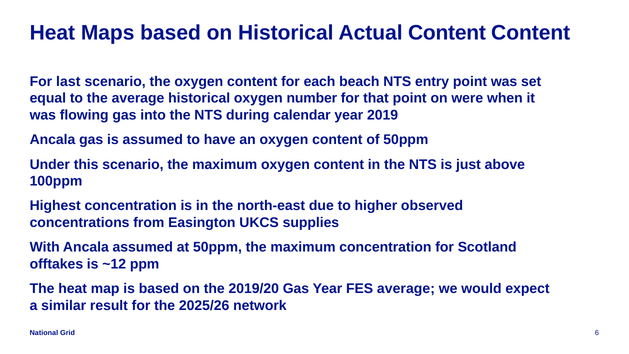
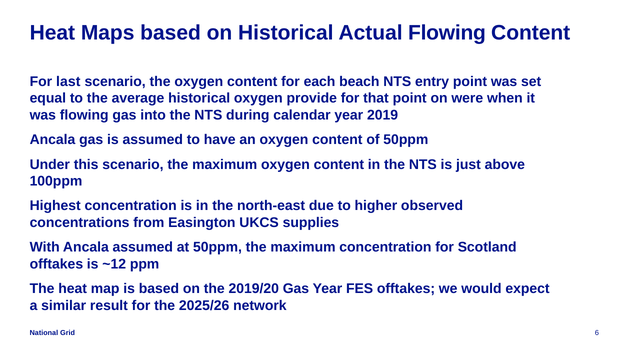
Actual Content: Content -> Flowing (447, 33)
number: number -> provide (312, 98)
FES average: average -> offtakes (406, 289)
